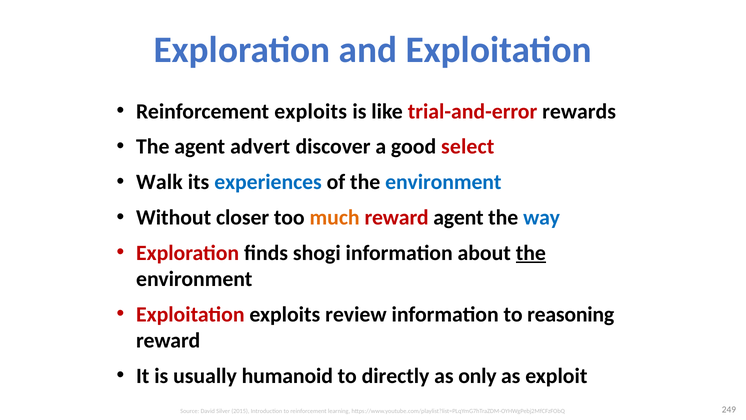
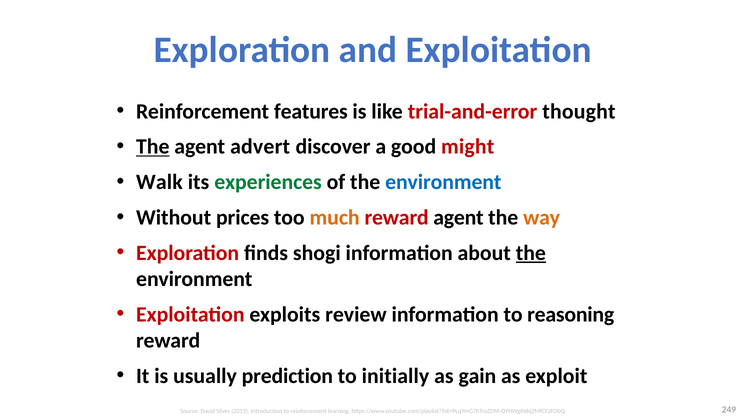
Reinforcement exploits: exploits -> features (311, 111)
rewards: rewards -> thought (579, 111)
The underline: none -> present (153, 147)
select: select -> might (468, 147)
experiences colour: blue -> green (268, 182)
closer: closer -> prices (243, 217)
way colour: blue -> orange (542, 217)
humanoid: humanoid -> prediction (287, 376)
directly: directly -> initially (395, 376)
only: only -> gain (477, 376)
